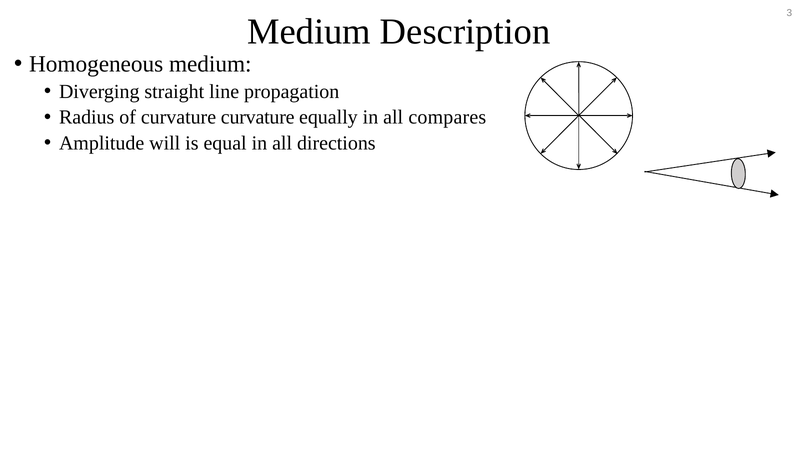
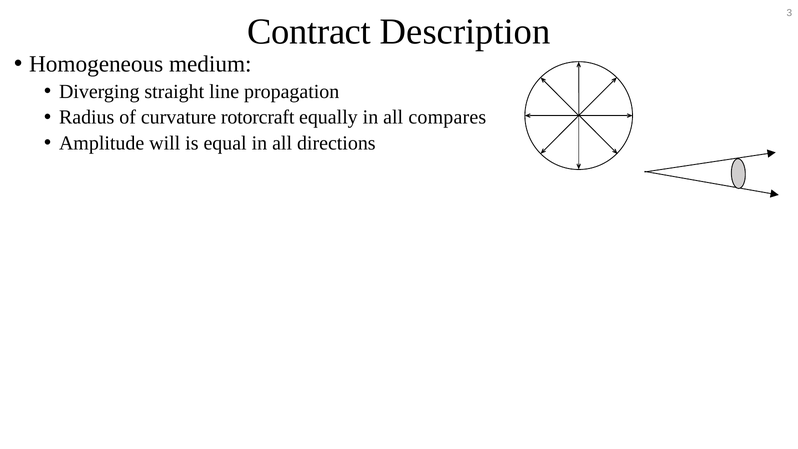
Medium: Medium -> Contract (309, 32)
curvature curvature: curvature -> rotorcraft (258, 117)
